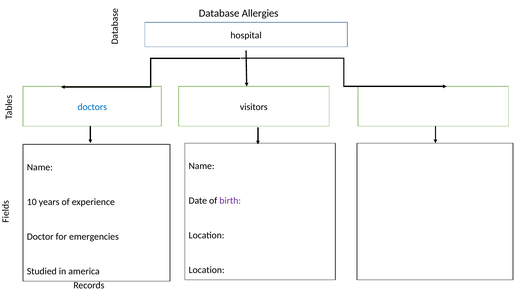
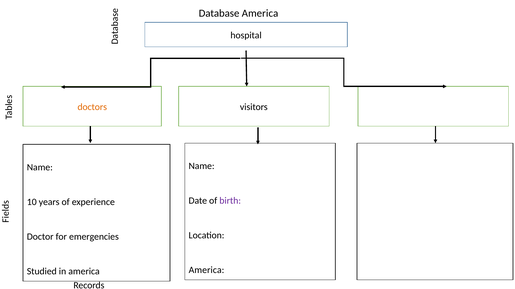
Database Allergies: Allergies -> America (260, 13)
doctors colour: blue -> orange (92, 107)
Location: Location -> America (207, 271)
